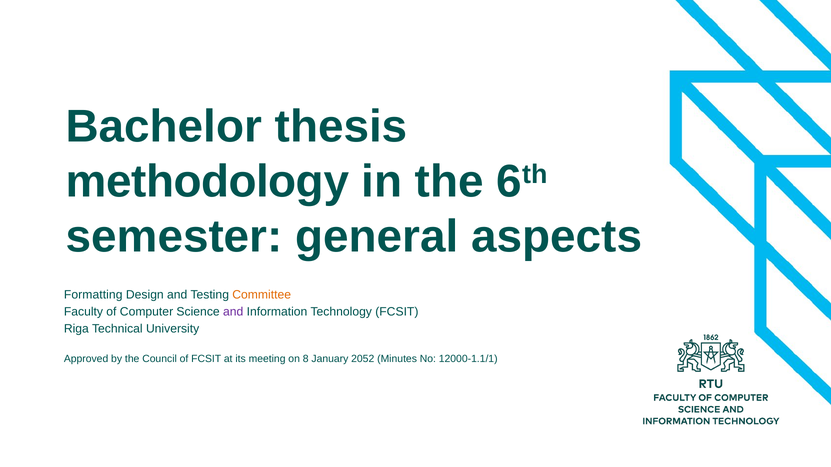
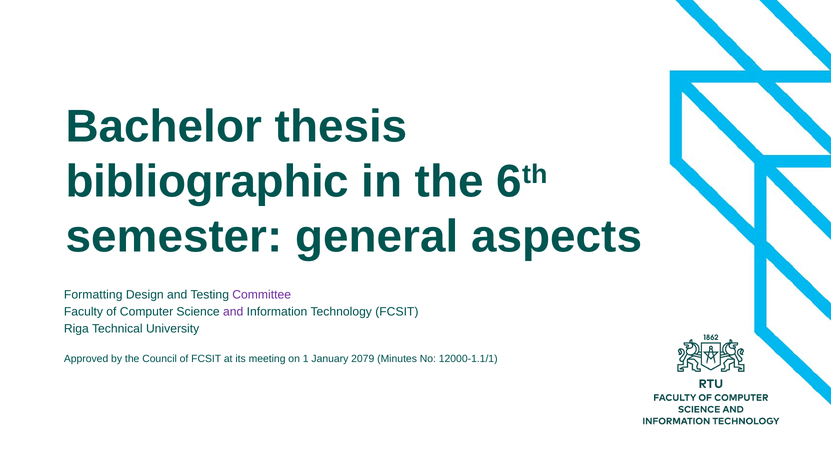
methodology: methodology -> bibliographic (207, 182)
Committee colour: orange -> purple (262, 295)
on 8: 8 -> 1 (306, 359)
2052: 2052 -> 2079 (363, 359)
